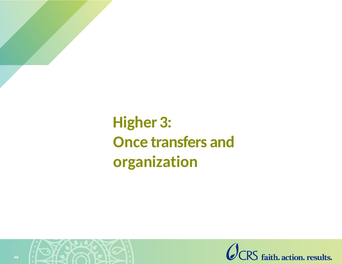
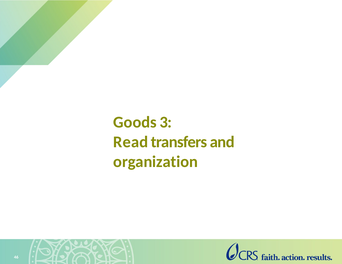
Higher: Higher -> Goods (135, 122)
Once: Once -> Read (131, 142)
